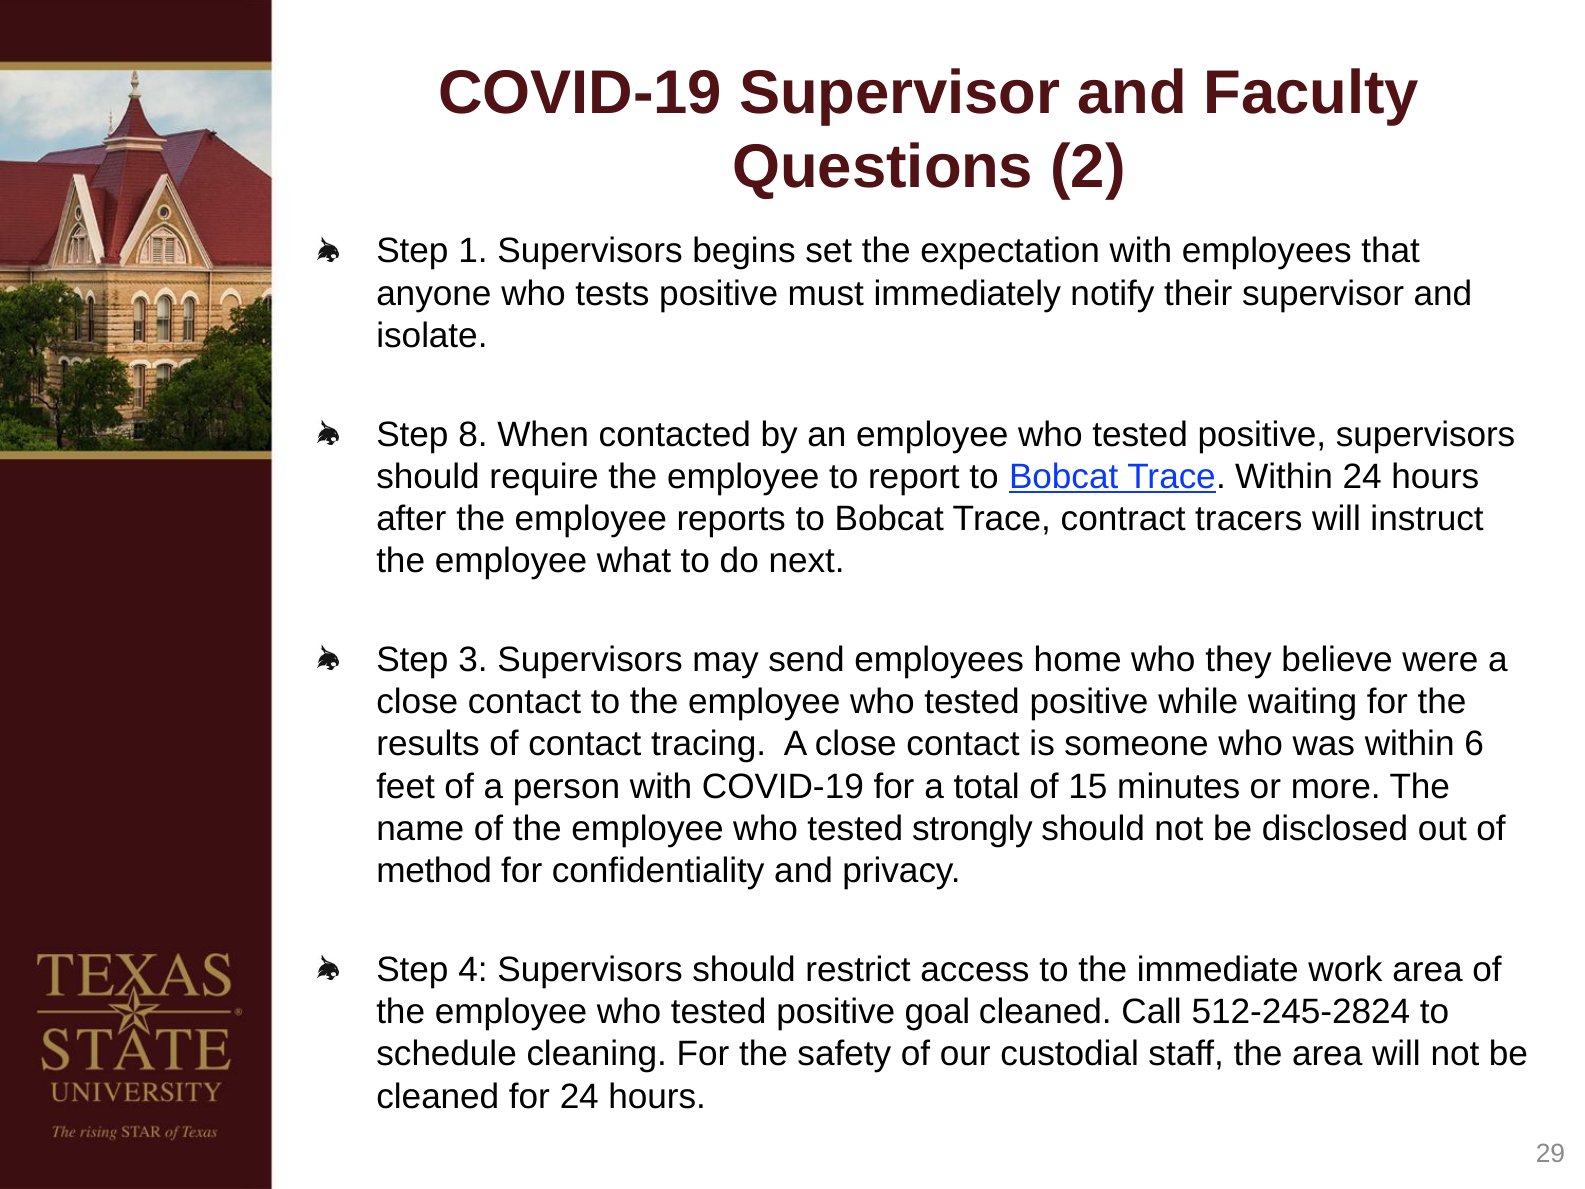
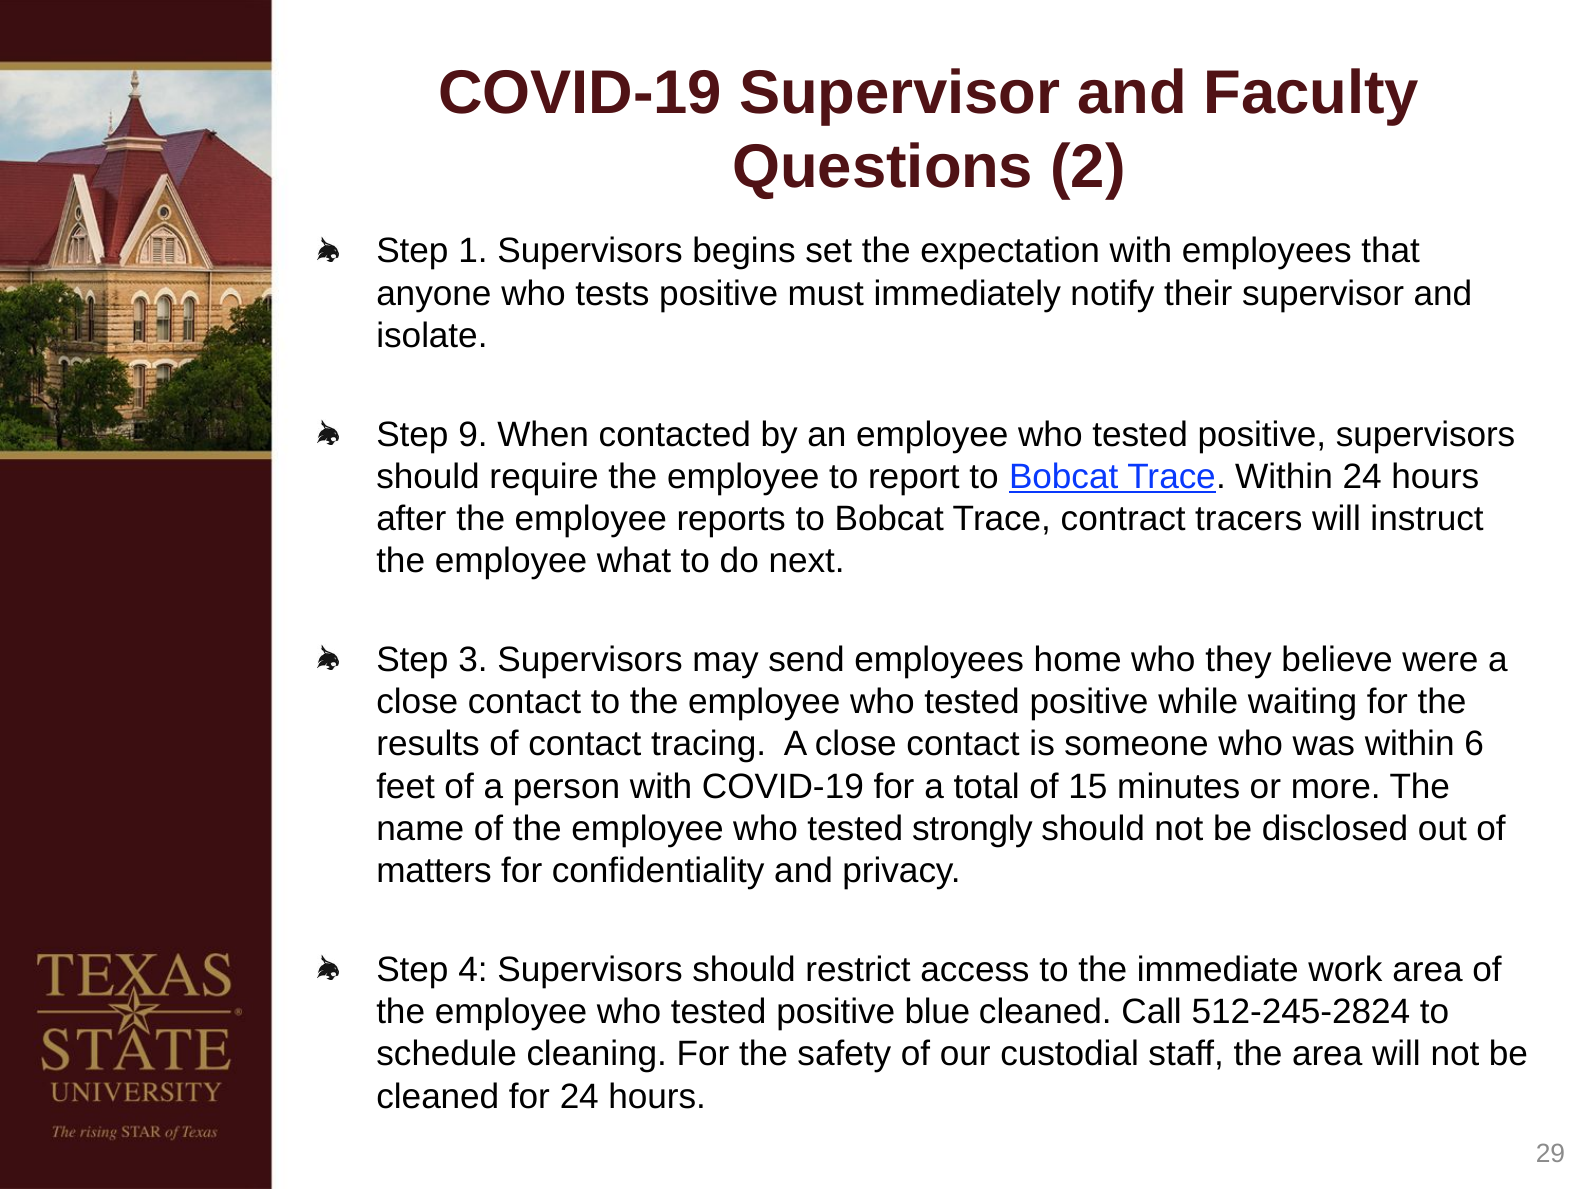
8: 8 -> 9 (473, 434)
method: method -> matters (434, 871)
goal: goal -> blue (937, 1012)
